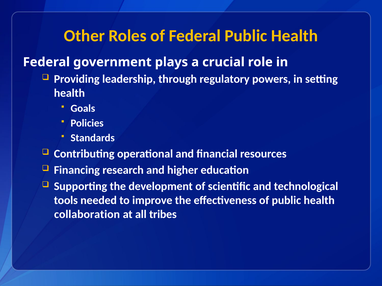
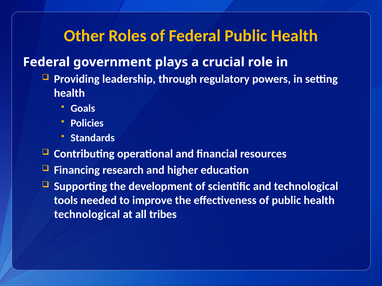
collaboration: collaboration -> technological (87, 215)
